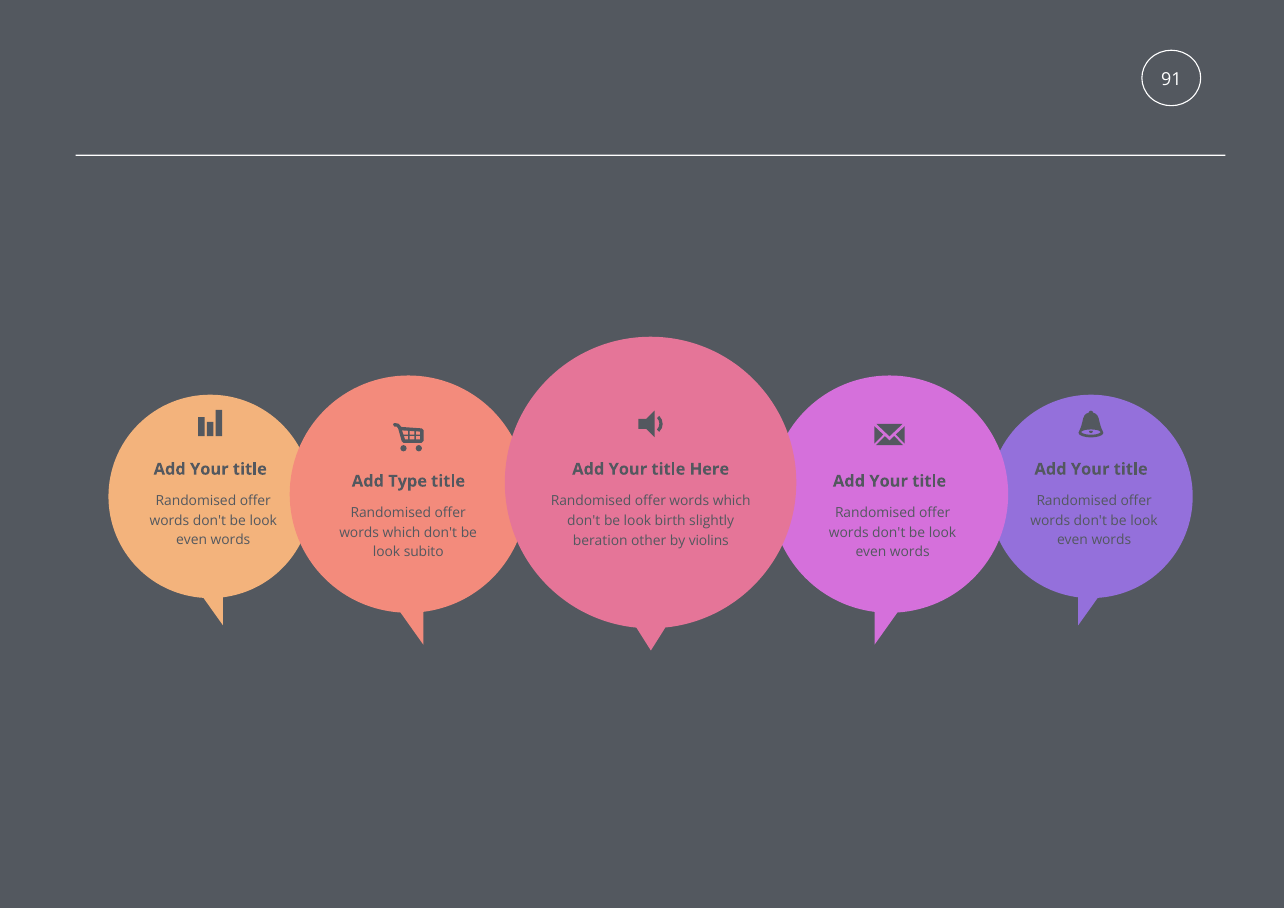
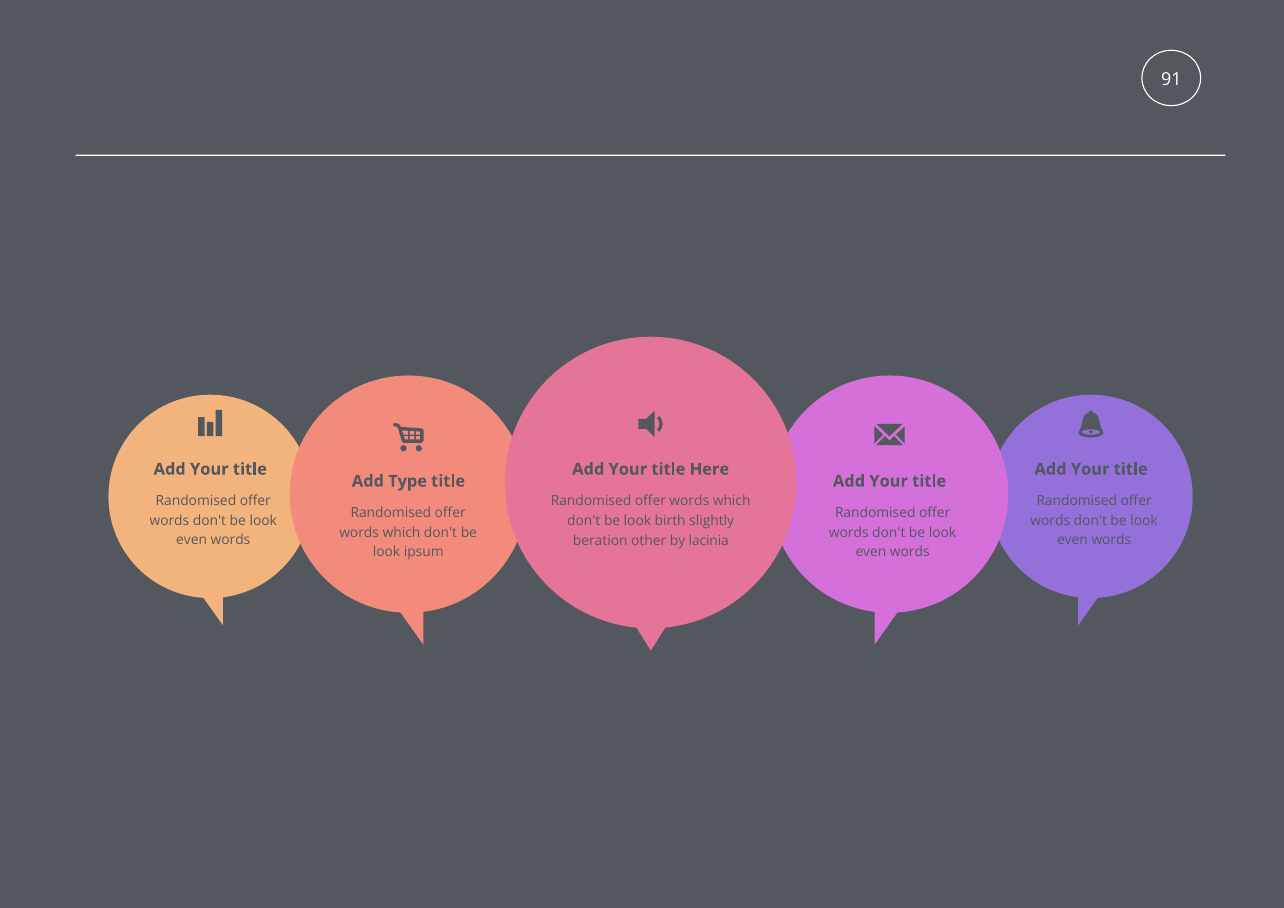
violins: violins -> lacinia (709, 541)
subito: subito -> ipsum (424, 552)
